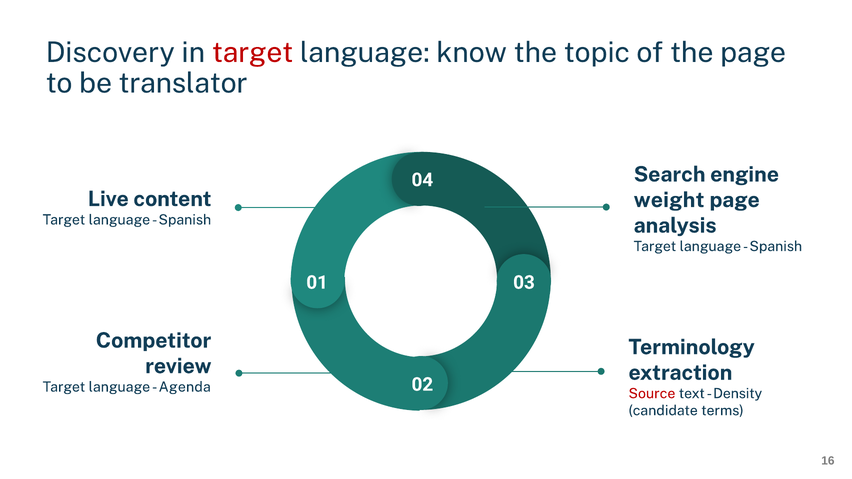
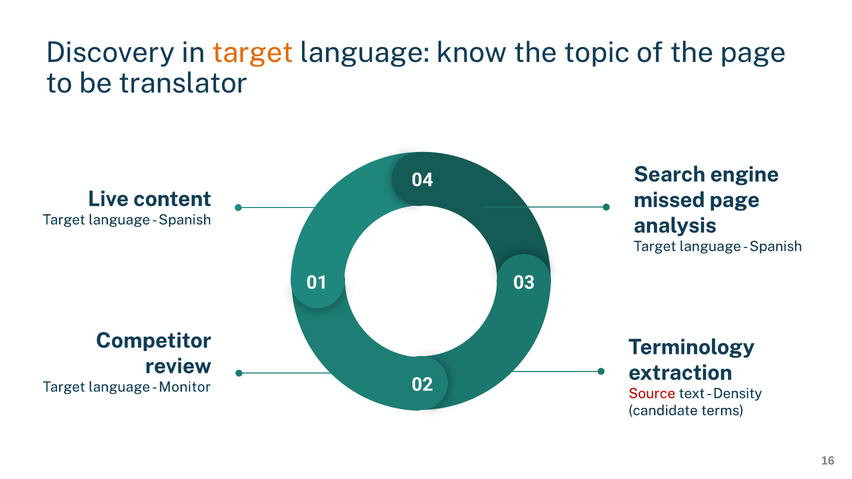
target colour: red -> orange (253, 53)
weight: weight -> missed (669, 200)
Agenda: Agenda -> Monitor (185, 387)
